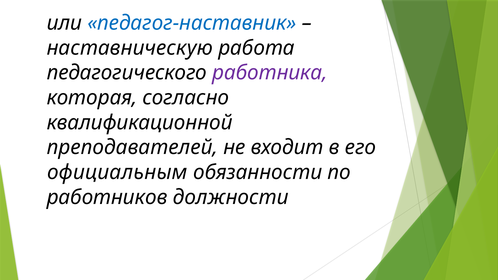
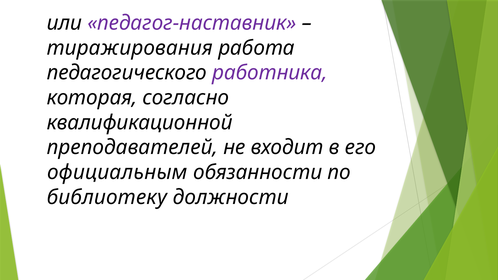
педагог-наставник colour: blue -> purple (192, 23)
наставническую: наставническую -> тиражирования (130, 48)
работников: работников -> библиотеку (107, 197)
